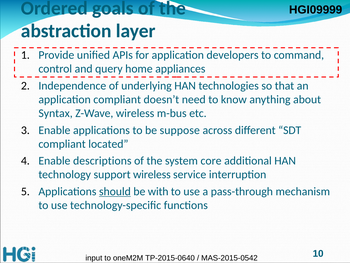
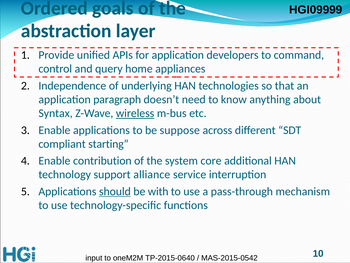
application compliant: compliant -> paragraph (117, 99)
wireless underline: none -> present (135, 113)
located: located -> starting (108, 144)
descriptions: descriptions -> contribution (102, 161)
support wireless: wireless -> alliance (152, 174)
